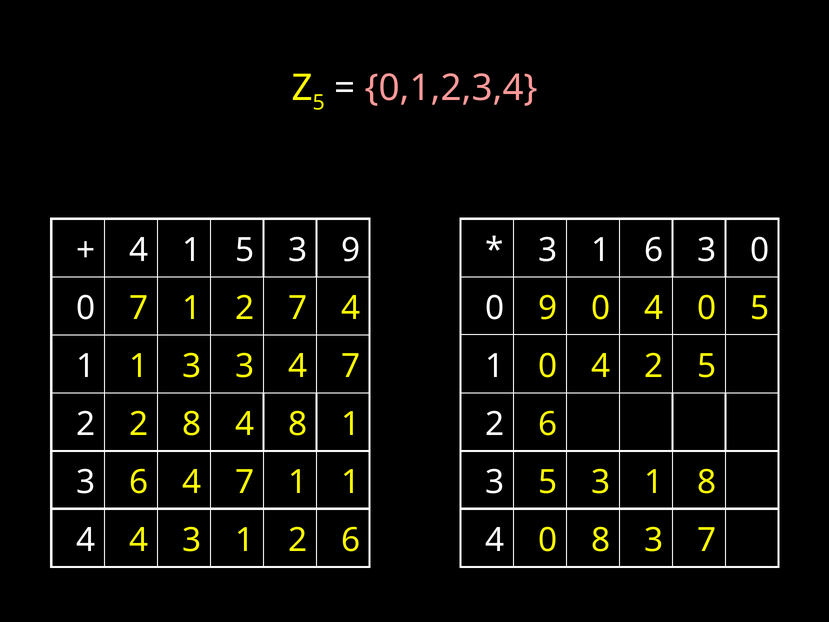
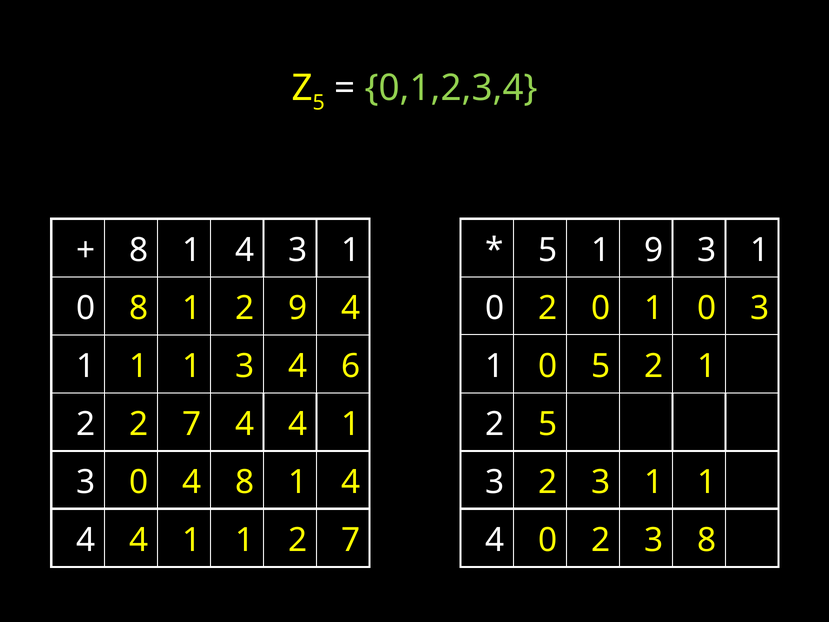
0,1,2,3,4 colour: pink -> light green (451, 88)
4: 4 -> 8 (139, 250)
5: 5 -> 4 (245, 250)
9: 9 -> 1 (351, 250)
3: 3 -> 5 (548, 250)
1 6: 6 -> 9 (654, 250)
0: 0 -> 1 (760, 250)
0 7: 7 -> 8 (139, 308)
2 7: 7 -> 9 (298, 308)
9: 9 -> 2 (548, 308)
4: 4 -> 1 (654, 308)
0 5: 5 -> 3 (760, 308)
1 0 4: 4 -> 5 (601, 366)
2 5: 5 -> 1 (707, 366)
1 1 3: 3 -> 1 (192, 366)
3 4 7: 7 -> 6 (351, 366)
2 2 8: 8 -> 7 (192, 424)
8: 8 -> 4 (298, 424)
6: 6 -> 5 (548, 424)
3 6: 6 -> 0 (139, 482)
7: 7 -> 8 (245, 482)
1: 1 -> 4 (351, 482)
3 5: 5 -> 2 (548, 482)
3 1 8: 8 -> 1 (707, 482)
3: 3 -> 1 (192, 540)
1 2 6: 6 -> 7 (351, 540)
4 0 8: 8 -> 2 (601, 540)
3 7: 7 -> 8 (707, 540)
